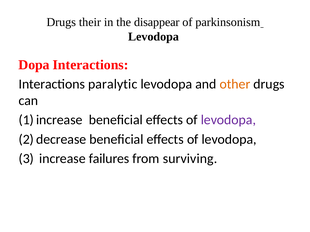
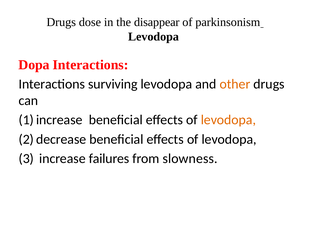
their: their -> dose (90, 22)
paralytic: paralytic -> surviving (113, 84)
levodopa colour: purple -> orange (228, 120)
surviving: surviving -> slowness (190, 159)
